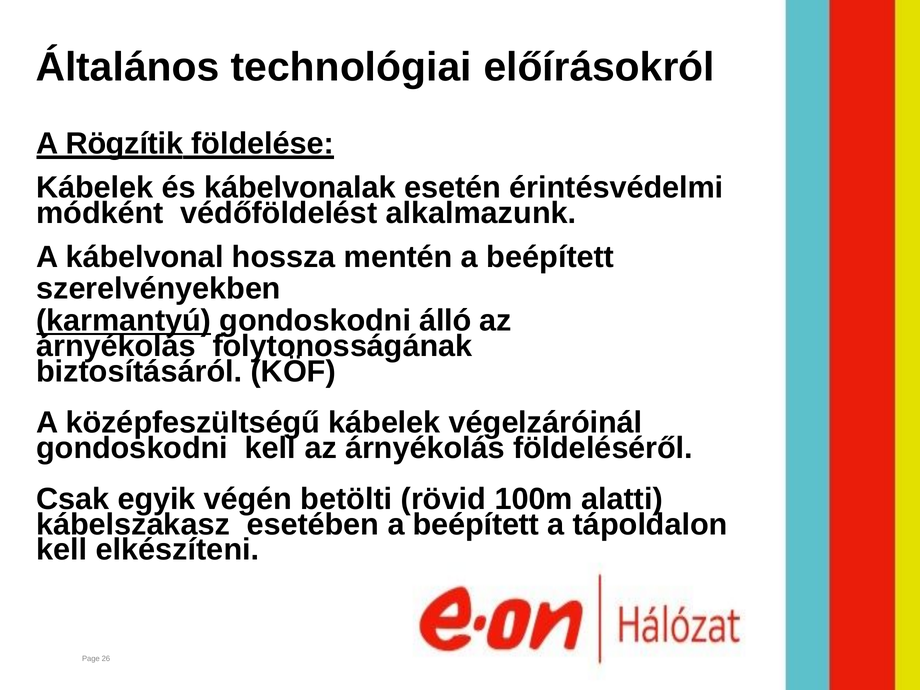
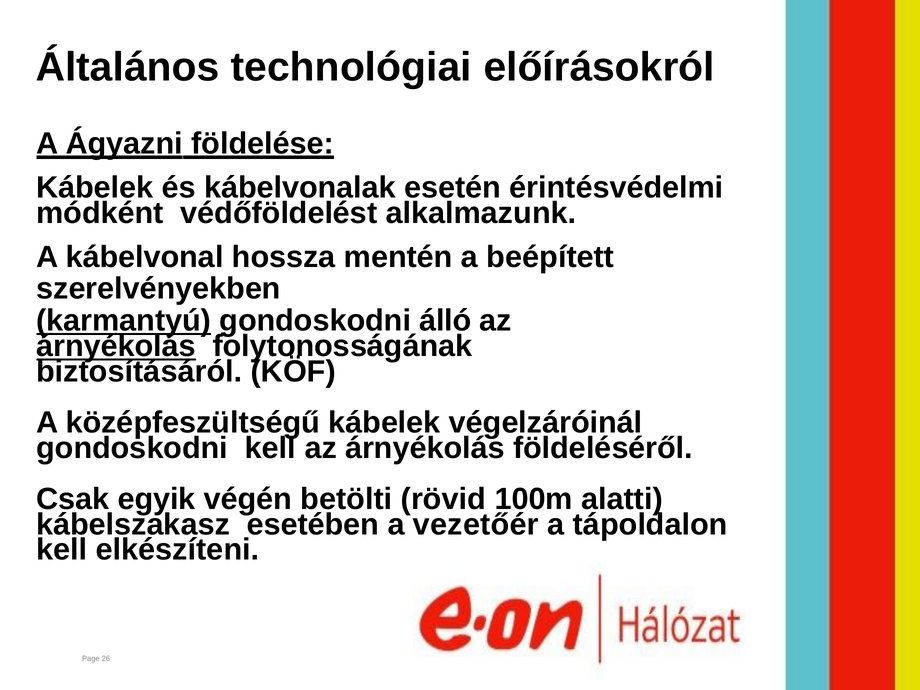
Rögzítik: Rögzítik -> Ágyazni (124, 144)
árnyékolás underline: none -> present (116, 346)
esetében a beépített: beépített -> vezetőér (476, 524)
